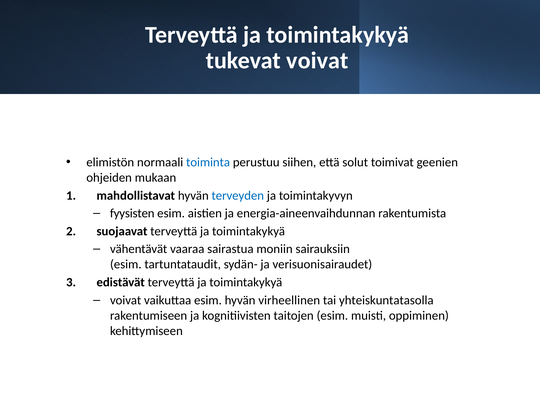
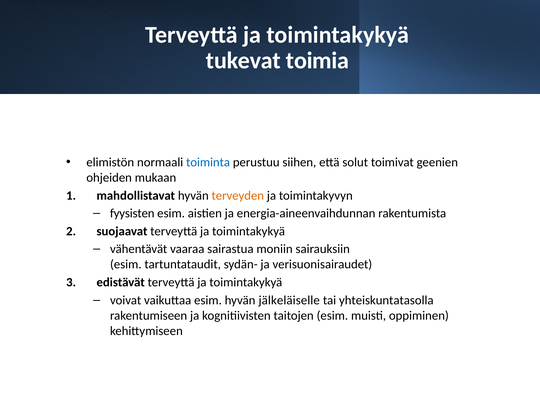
tukevat voivat: voivat -> toimia (318, 61)
terveyden colour: blue -> orange (238, 195)
virheellinen: virheellinen -> jälkeläiselle (289, 300)
